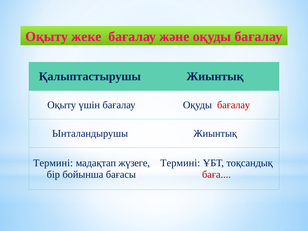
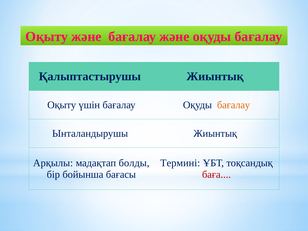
Оқыту жеке: жеке -> және (86, 37)
бағалау colour: red -> orange (234, 105)
Термині: Термині -> Арқылы (53, 163)
жүзеге: жүзеге -> болды (134, 163)
